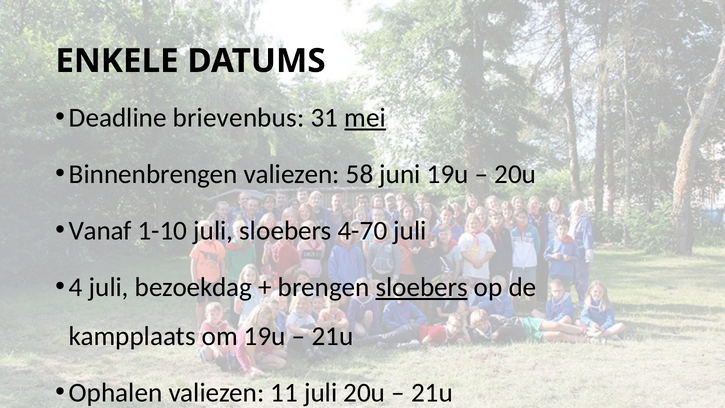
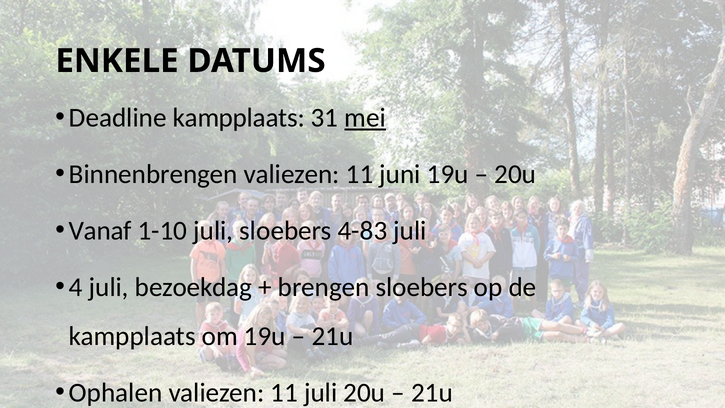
Deadline brievenbus: brievenbus -> kampplaats (239, 118)
Binnenbrengen valiezen 58: 58 -> 11 (360, 174)
4-70: 4-70 -> 4-83 (362, 231)
sloebers underline: present -> none (422, 287)
